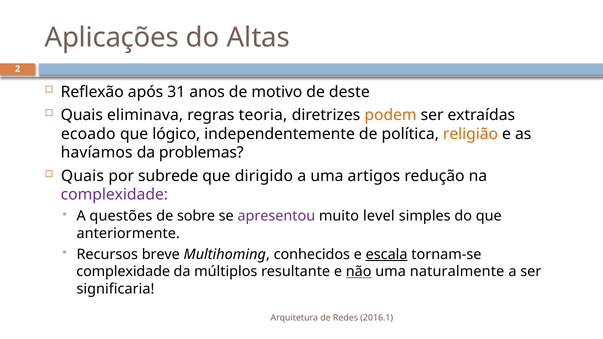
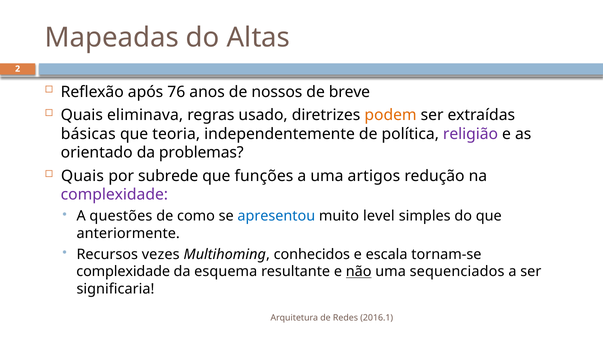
Aplicações: Aplicações -> Mapeadas (112, 38)
31: 31 -> 76 (176, 92)
motivo: motivo -> nossos (277, 92)
deste: deste -> breve (349, 92)
teoria: teoria -> usado (263, 115)
ecoado: ecoado -> básicas (88, 134)
lógico: lógico -> teoria (176, 134)
religião colour: orange -> purple (471, 134)
havíamos: havíamos -> orientado (97, 153)
dirigido: dirigido -> funções (264, 176)
sobre: sobre -> como (196, 216)
apresentou colour: purple -> blue (276, 216)
breve: breve -> vezes (161, 254)
escala underline: present -> none (387, 254)
múltiplos: múltiplos -> esquema (226, 272)
naturalmente: naturalmente -> sequenciados (457, 272)
